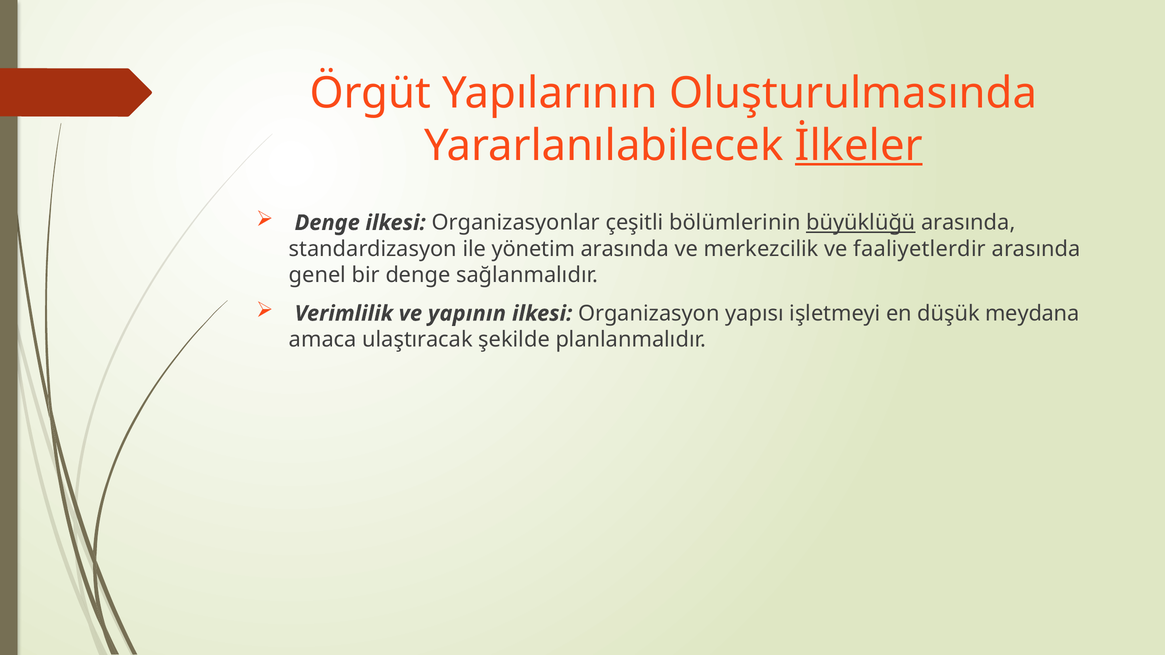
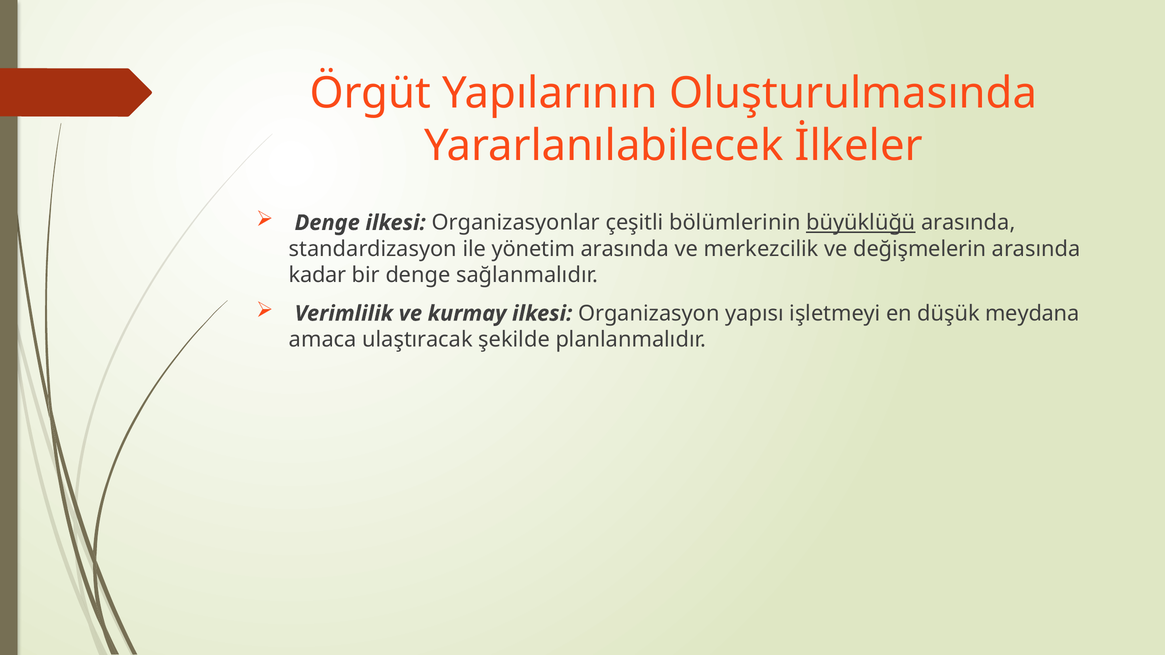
İlkeler underline: present -> none (859, 146)
faaliyetlerdir: faaliyetlerdir -> değişmelerin (920, 249)
genel: genel -> kadar (318, 275)
yapının: yapının -> kurmay (467, 314)
